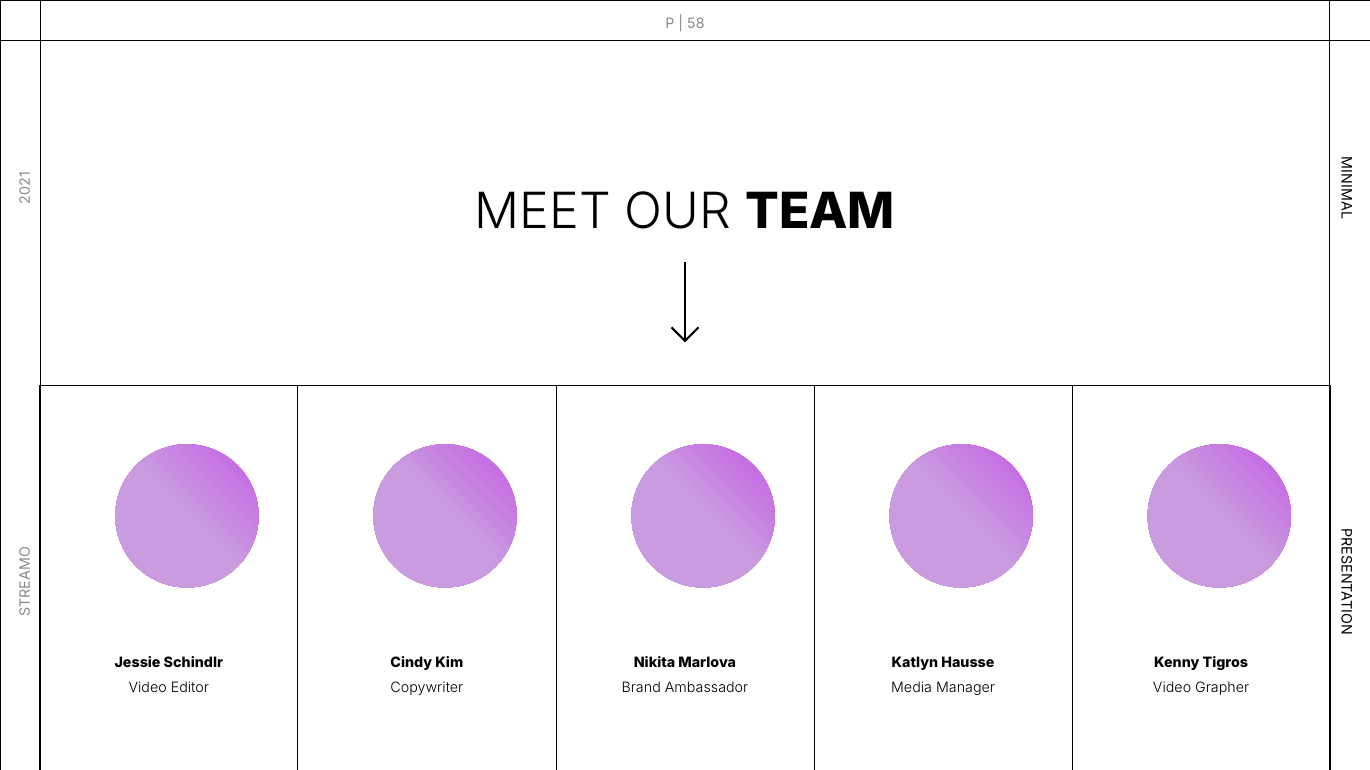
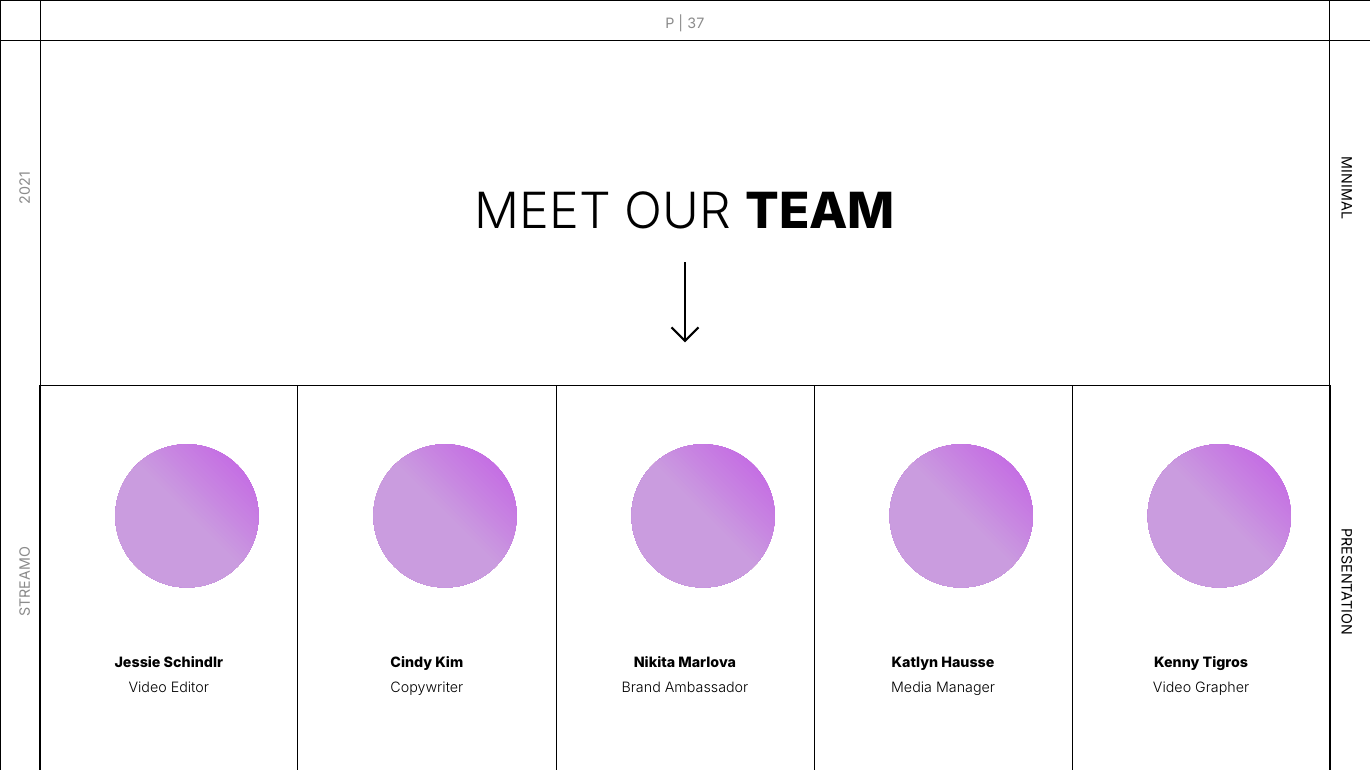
58: 58 -> 37 (696, 24)
